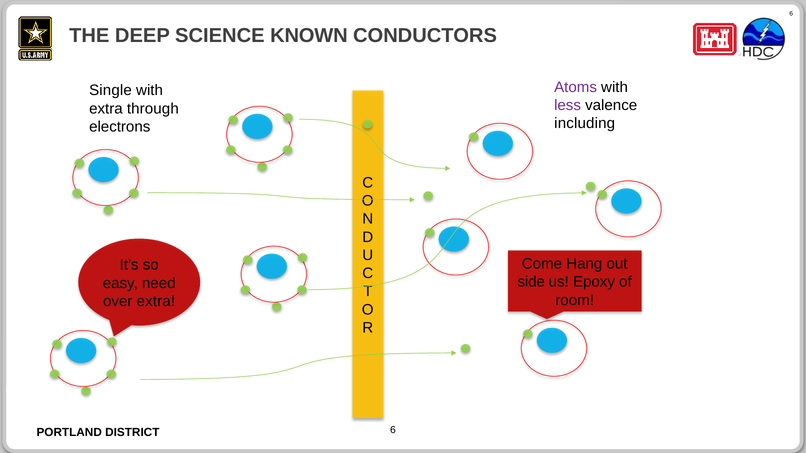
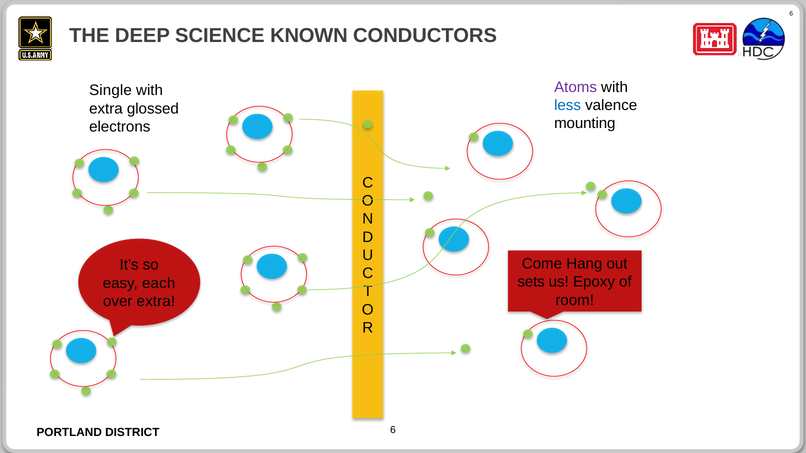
less colour: purple -> blue (568, 105)
through: through -> glossed (153, 109)
including: including -> mounting (585, 123)
side: side -> sets (531, 282)
need: need -> each (159, 283)
